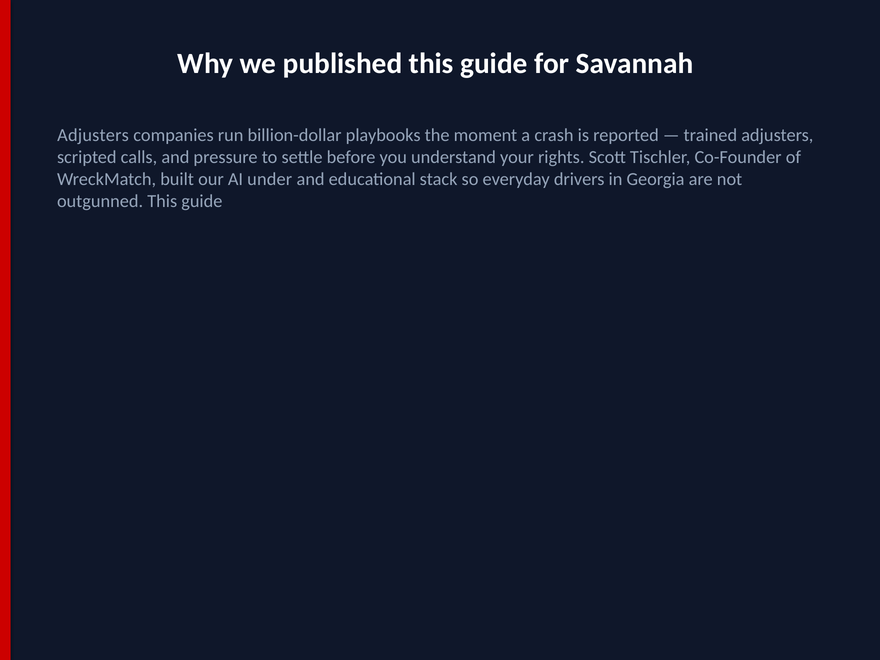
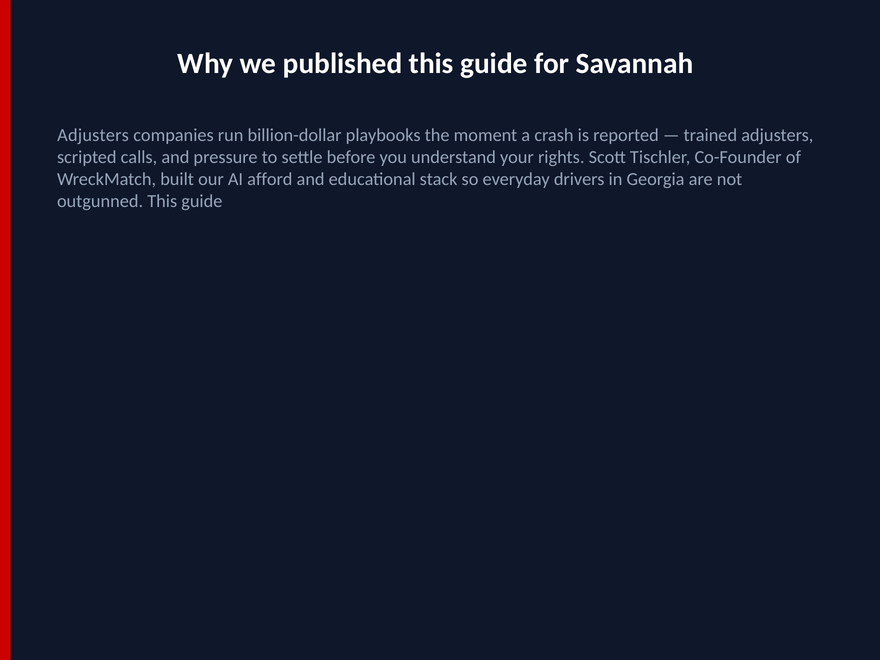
under: under -> afford (270, 179)
